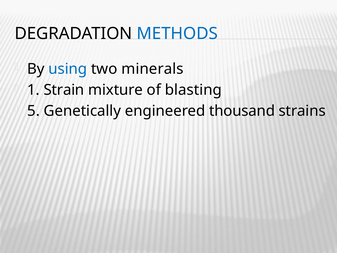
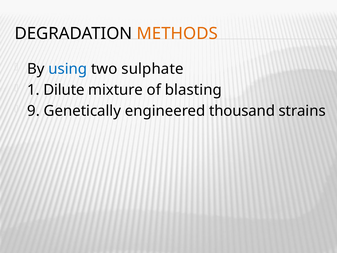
METHODS colour: blue -> orange (177, 33)
minerals: minerals -> sulphate (152, 69)
Strain: Strain -> Dilute (64, 90)
5: 5 -> 9 (33, 111)
